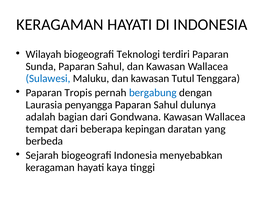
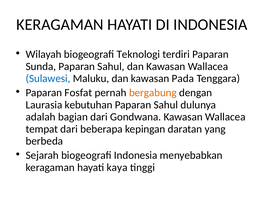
Tutul: Tutul -> Pada (183, 79)
Tropis: Tropis -> Fosfat (78, 93)
bergabung colour: blue -> orange (153, 93)
penyangga: penyangga -> kebutuhan (89, 105)
